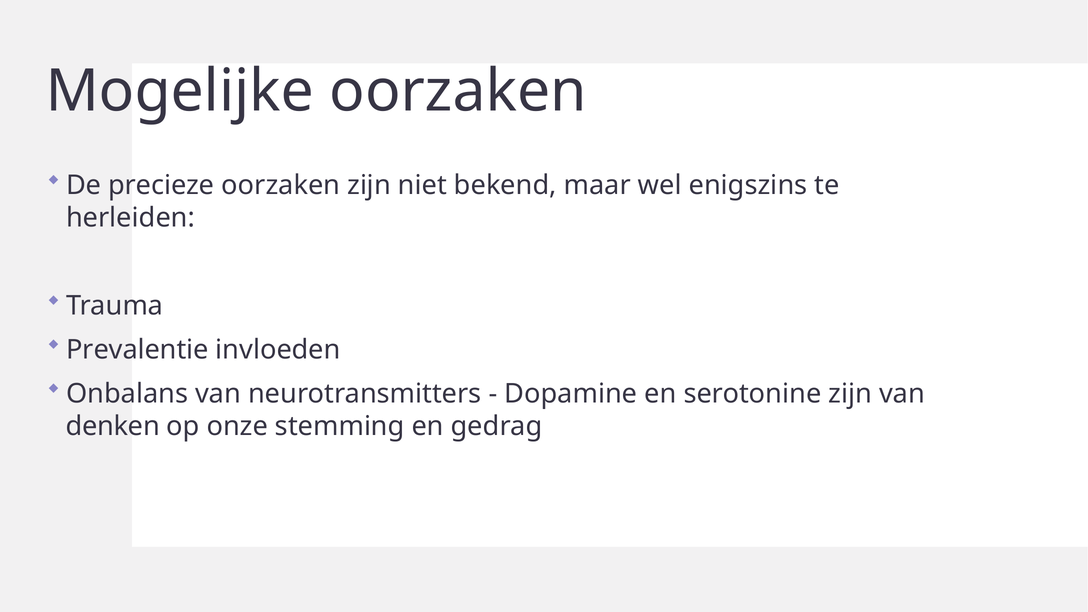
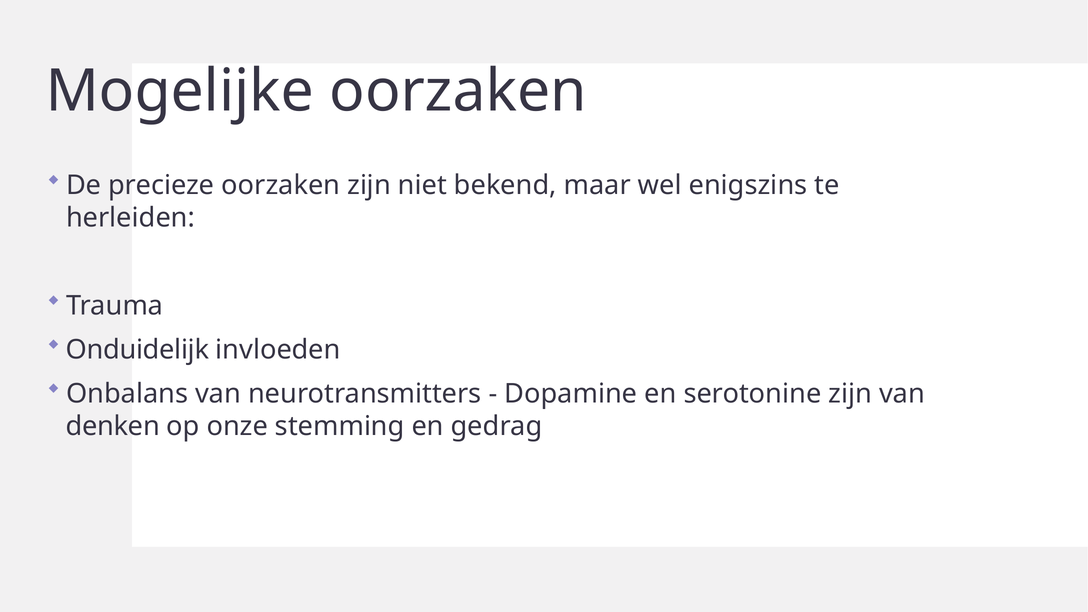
Prevalentie: Prevalentie -> Onduidelijk (137, 350)
